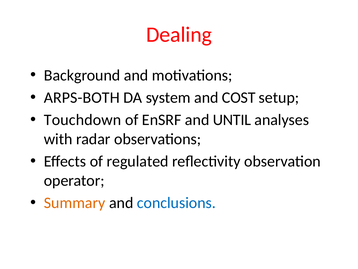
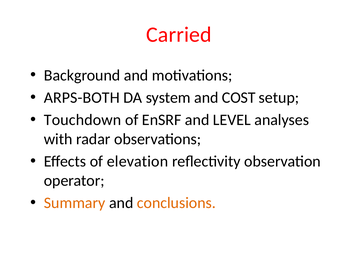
Dealing: Dealing -> Carried (179, 35)
UNTIL: UNTIL -> LEVEL (232, 120)
regulated: regulated -> elevation (137, 161)
conclusions colour: blue -> orange (176, 203)
